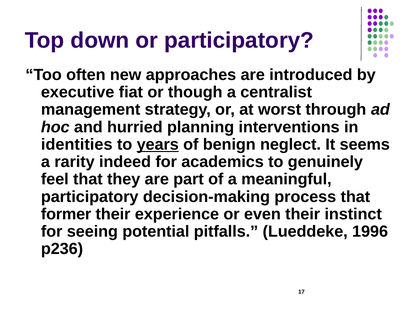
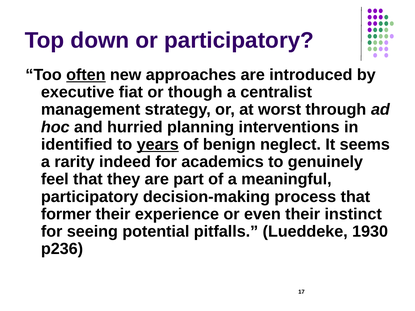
often underline: none -> present (86, 75)
identities: identities -> identified (77, 145)
1996: 1996 -> 1930 (370, 232)
